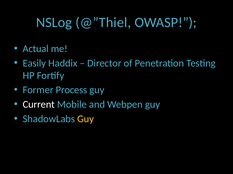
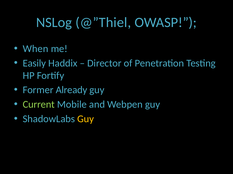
Actual: Actual -> When (36, 49)
Process: Process -> Already (71, 90)
Current colour: white -> light green (39, 105)
